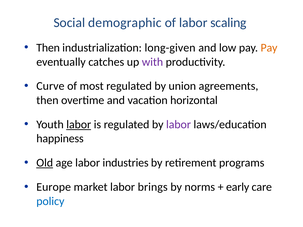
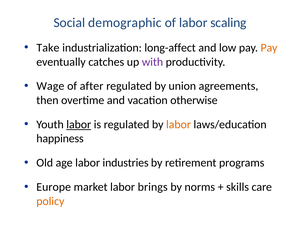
Then: Then -> Take (48, 48)
long-given: long-given -> long-affect (170, 48)
Curve: Curve -> Wage (50, 86)
most: most -> after (92, 86)
horizontal: horizontal -> otherwise (194, 100)
labor colour: purple -> orange (179, 125)
Old underline: present -> none (45, 163)
early: early -> skills (238, 187)
policy colour: blue -> orange (50, 201)
